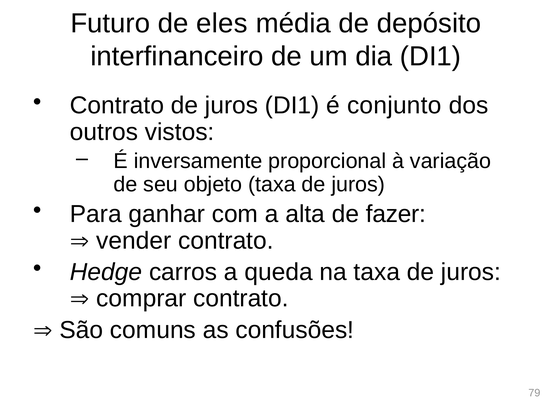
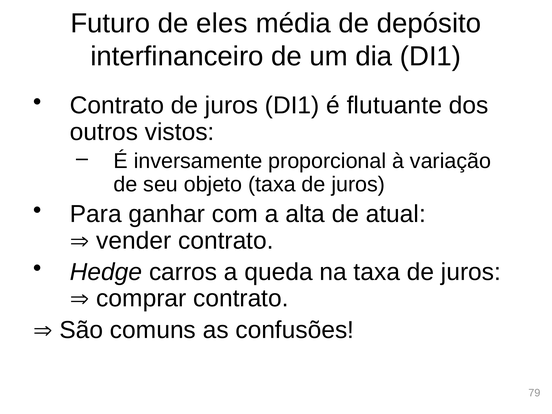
conjunto: conjunto -> flutuante (394, 105)
fazer: fazer -> atual (396, 214)
